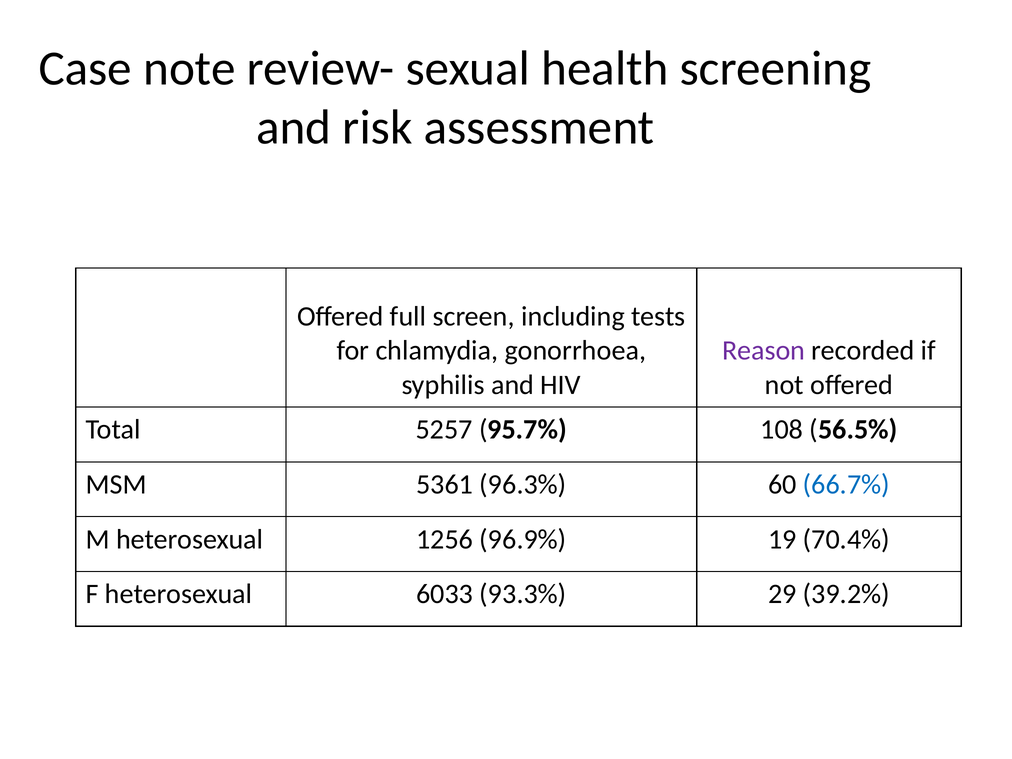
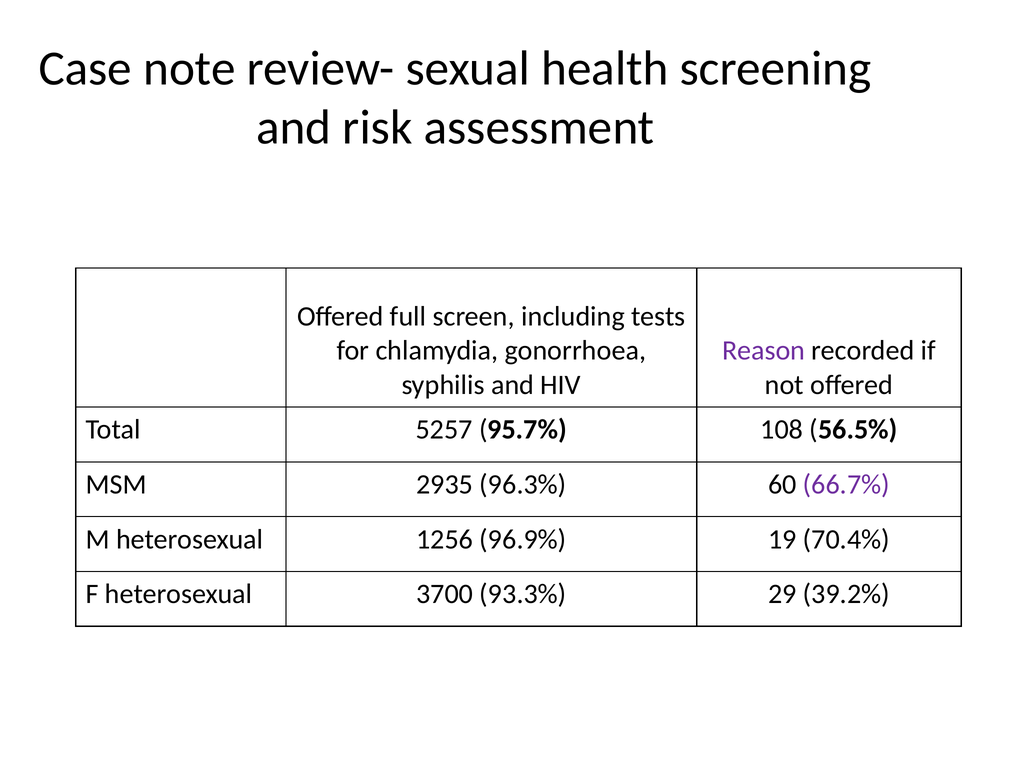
5361: 5361 -> 2935 (445, 484)
66.7% colour: blue -> purple (846, 484)
6033: 6033 -> 3700 (445, 594)
